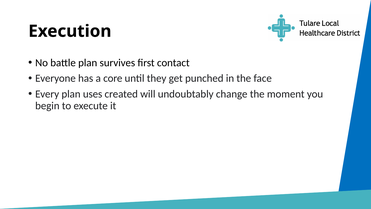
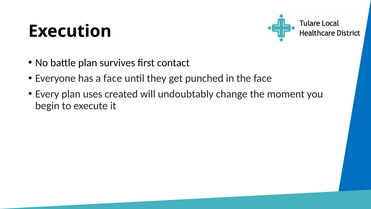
a core: core -> face (113, 78)
